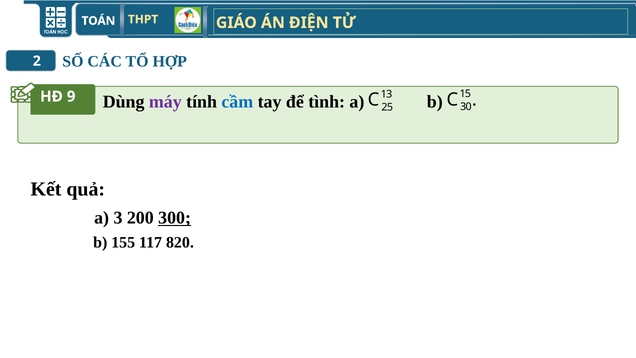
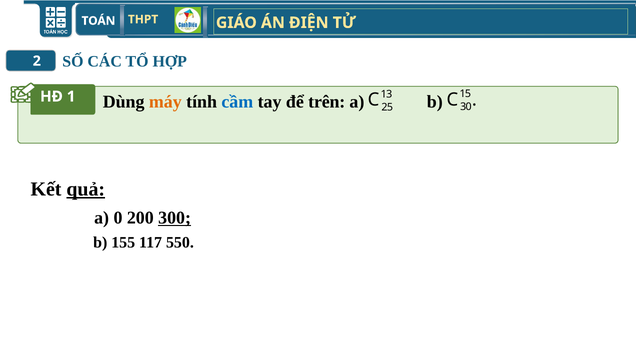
9: 9 -> 1 (71, 96)
máy colour: purple -> orange (165, 102)
tình: tình -> trên (327, 102)
quả underline: none -> present (86, 189)
3: 3 -> 0 (118, 217)
820: 820 -> 550 (180, 242)
